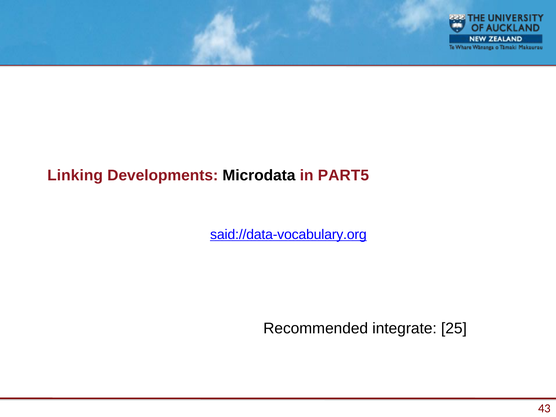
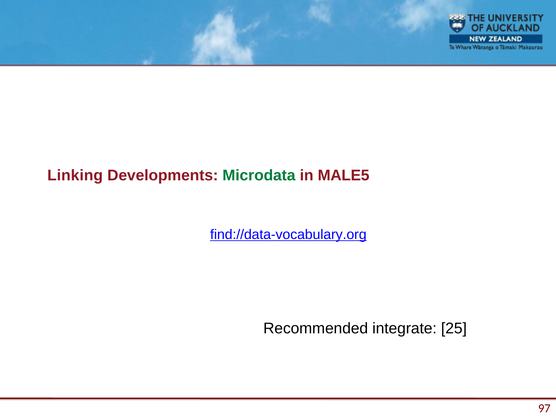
Microdata colour: black -> green (259, 175)
PART5: PART5 -> MALE5 (344, 175)
said://data-vocabulary.org: said://data-vocabulary.org -> find://data-vocabulary.org (288, 234)
43: 43 -> 97 (544, 408)
